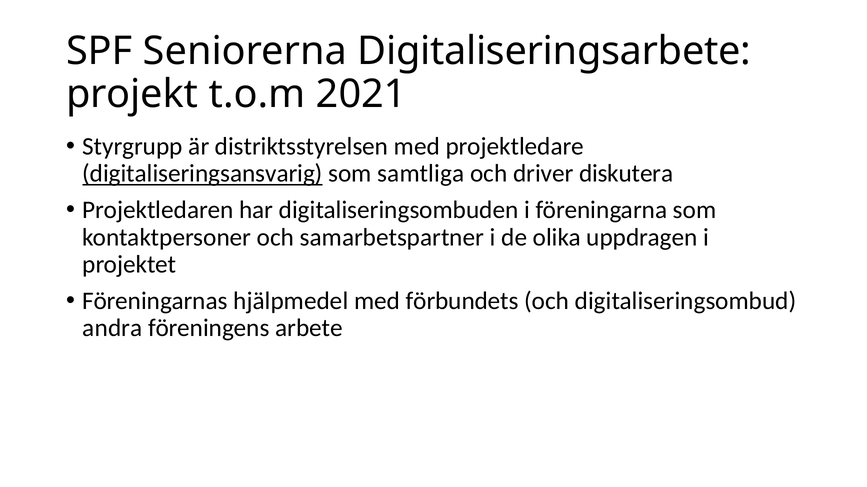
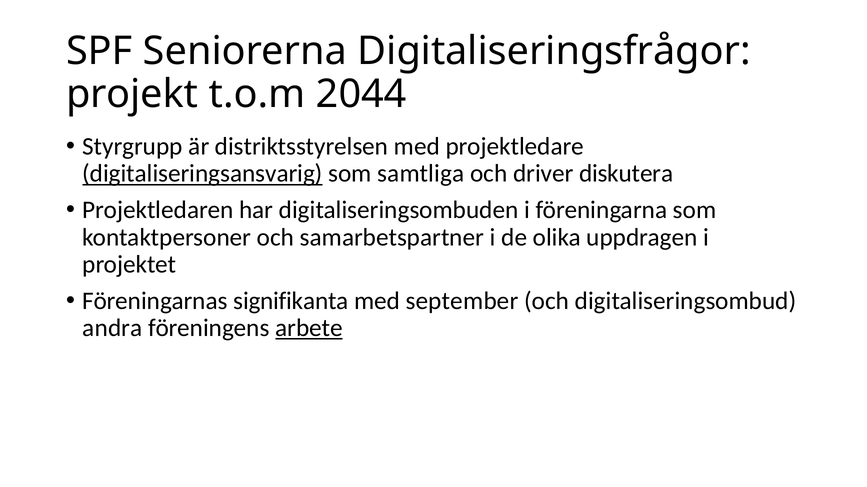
Digitaliseringsarbete: Digitaliseringsarbete -> Digitaliseringsfrågor (554, 51)
2021: 2021 -> 2044 (361, 94)
hjälpmedel: hjälpmedel -> signifikanta (291, 301)
förbundets: förbundets -> september (462, 301)
arbete underline: none -> present (309, 329)
